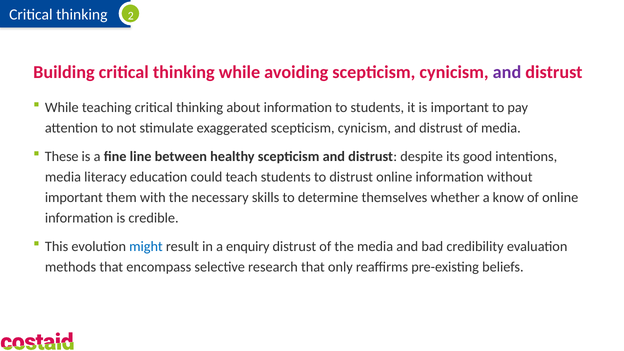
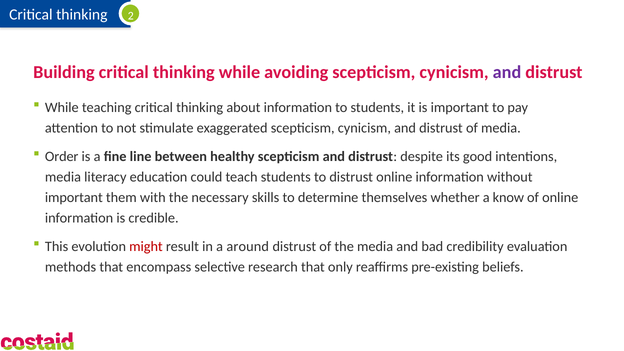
These: These -> Order (62, 156)
might colour: blue -> red (146, 246)
enquiry: enquiry -> around (248, 246)
